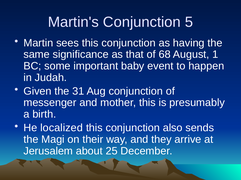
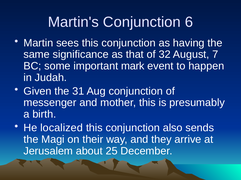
5: 5 -> 6 (189, 22)
68: 68 -> 32 (165, 55)
1: 1 -> 7 (215, 55)
baby: baby -> mark (133, 66)
